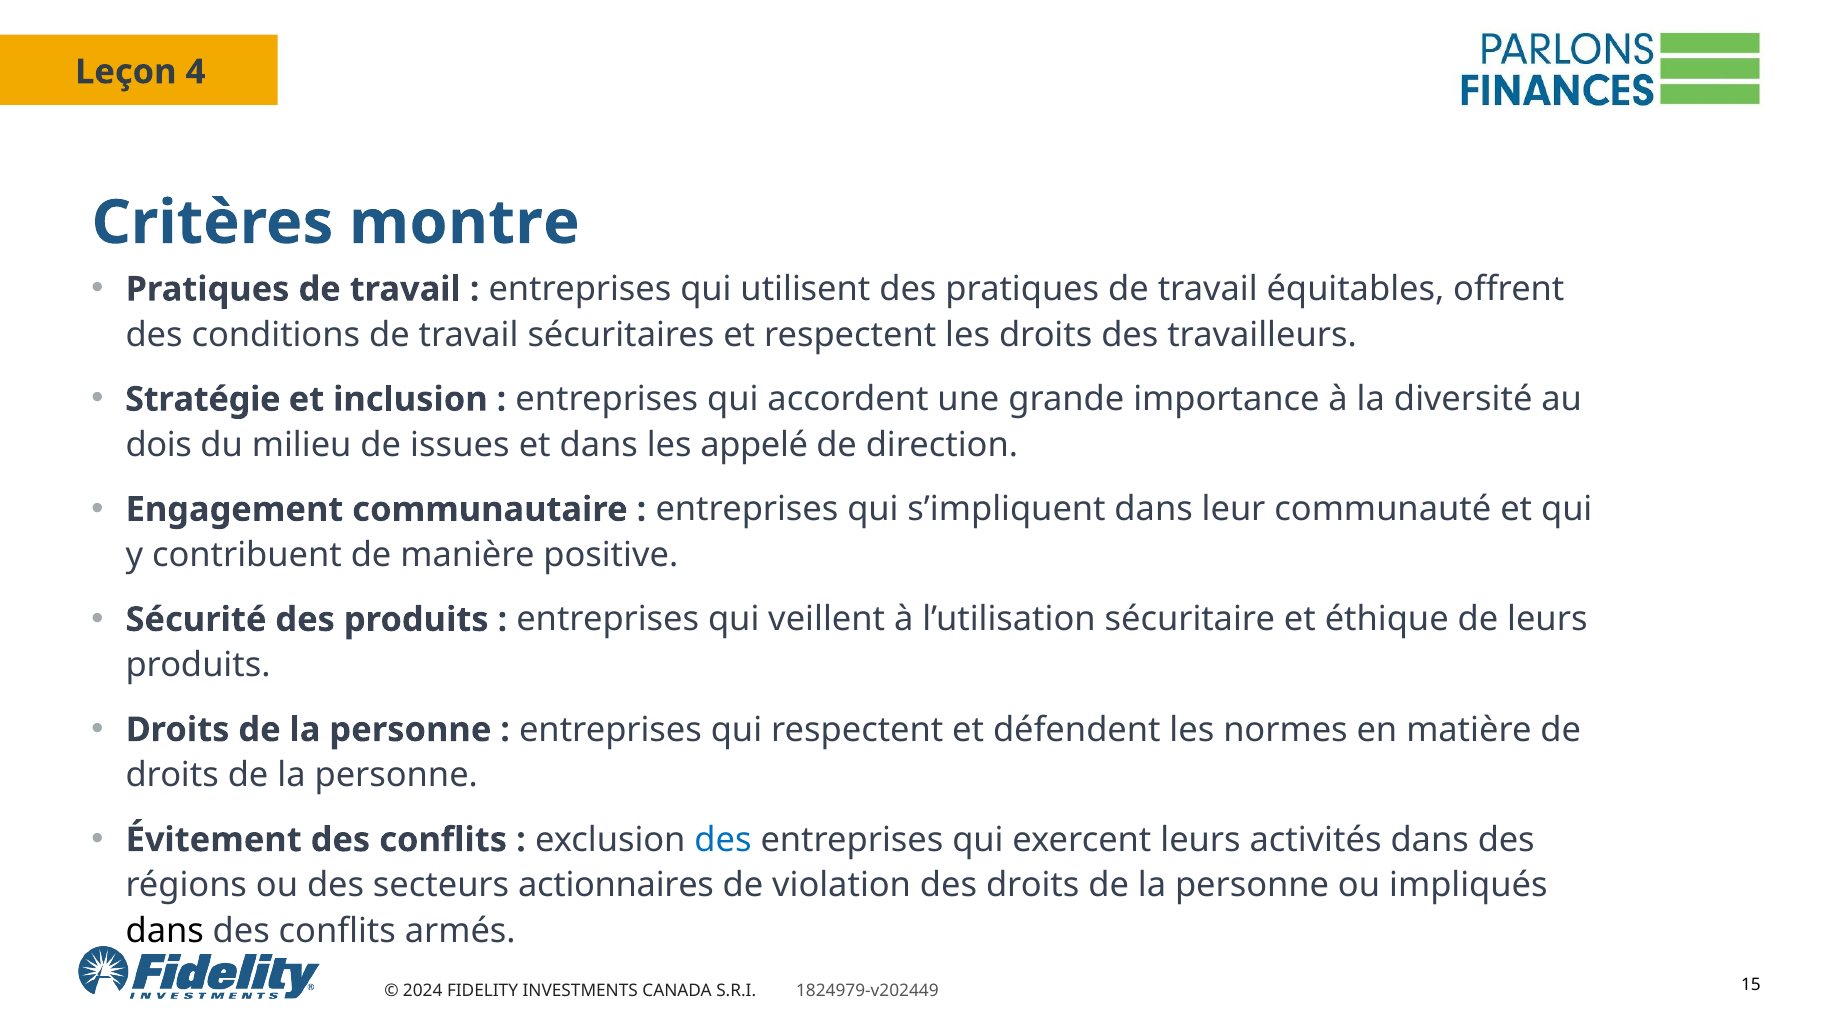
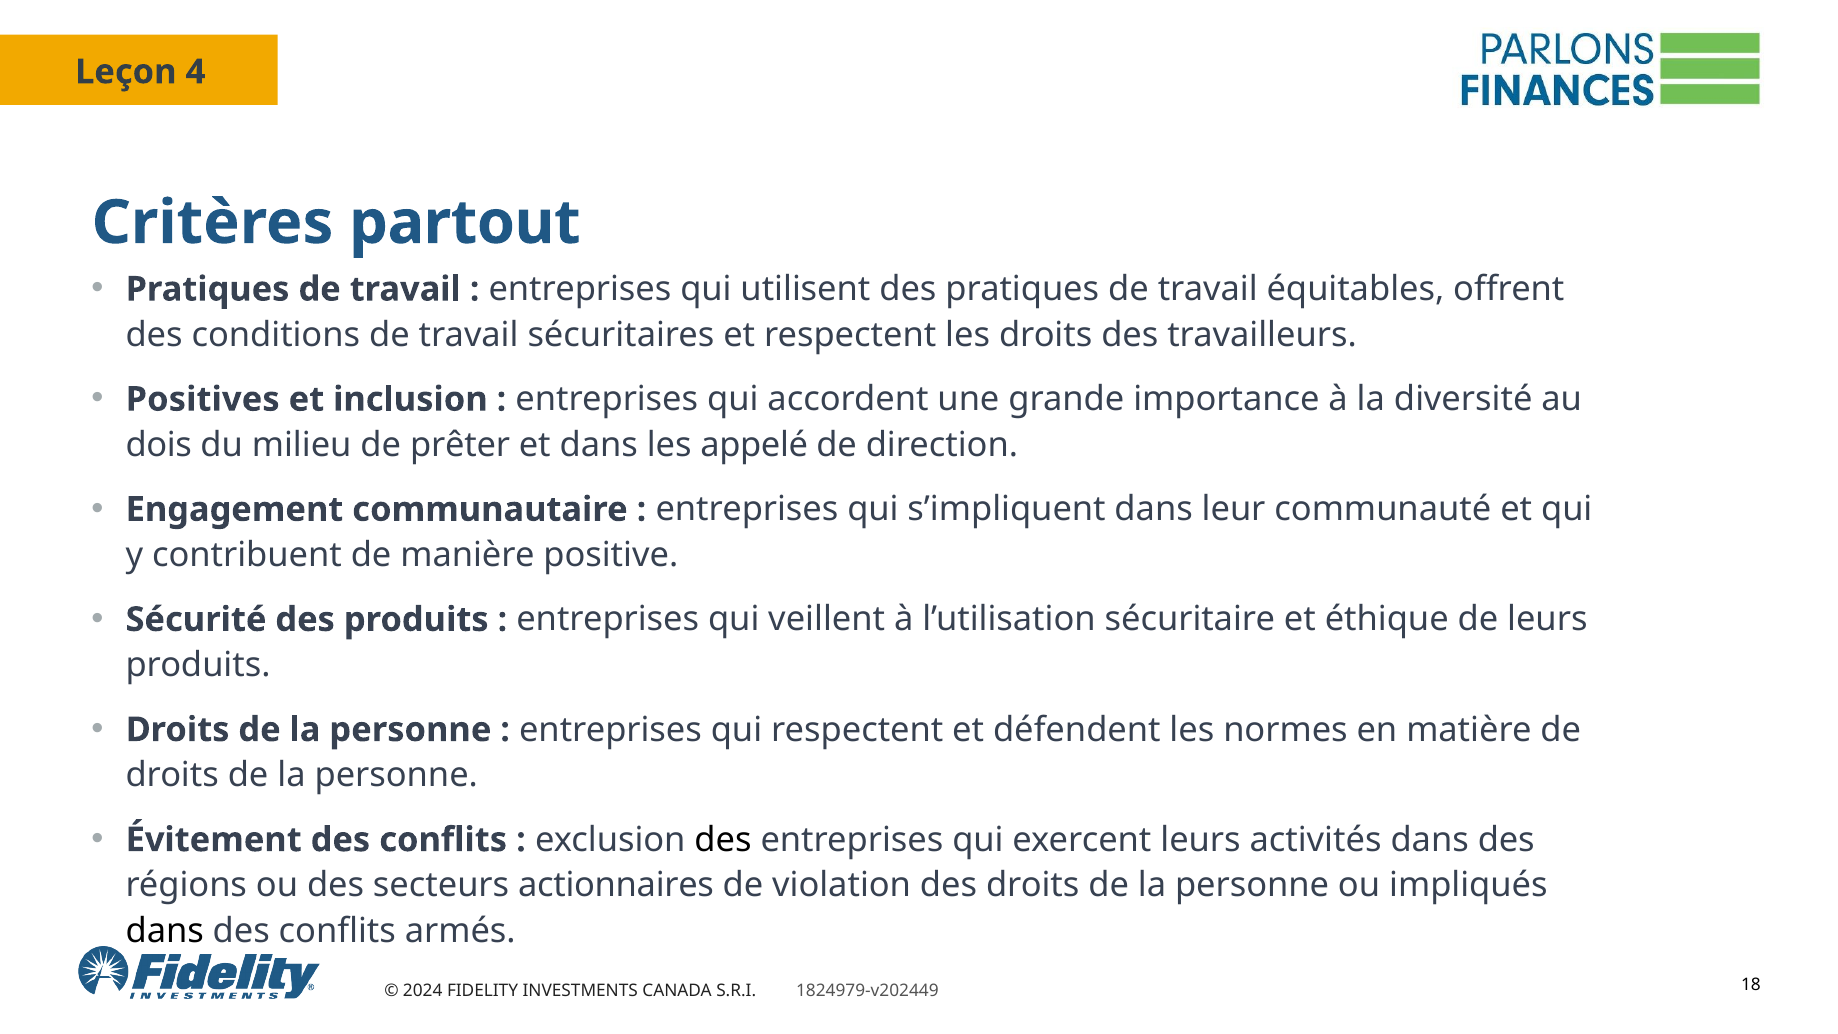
montre: montre -> partout (465, 223)
Stratégie: Stratégie -> Positives (203, 399)
issues: issues -> prêter (460, 445)
des colour: blue -> black (723, 840)
15: 15 -> 18 (1751, 985)
